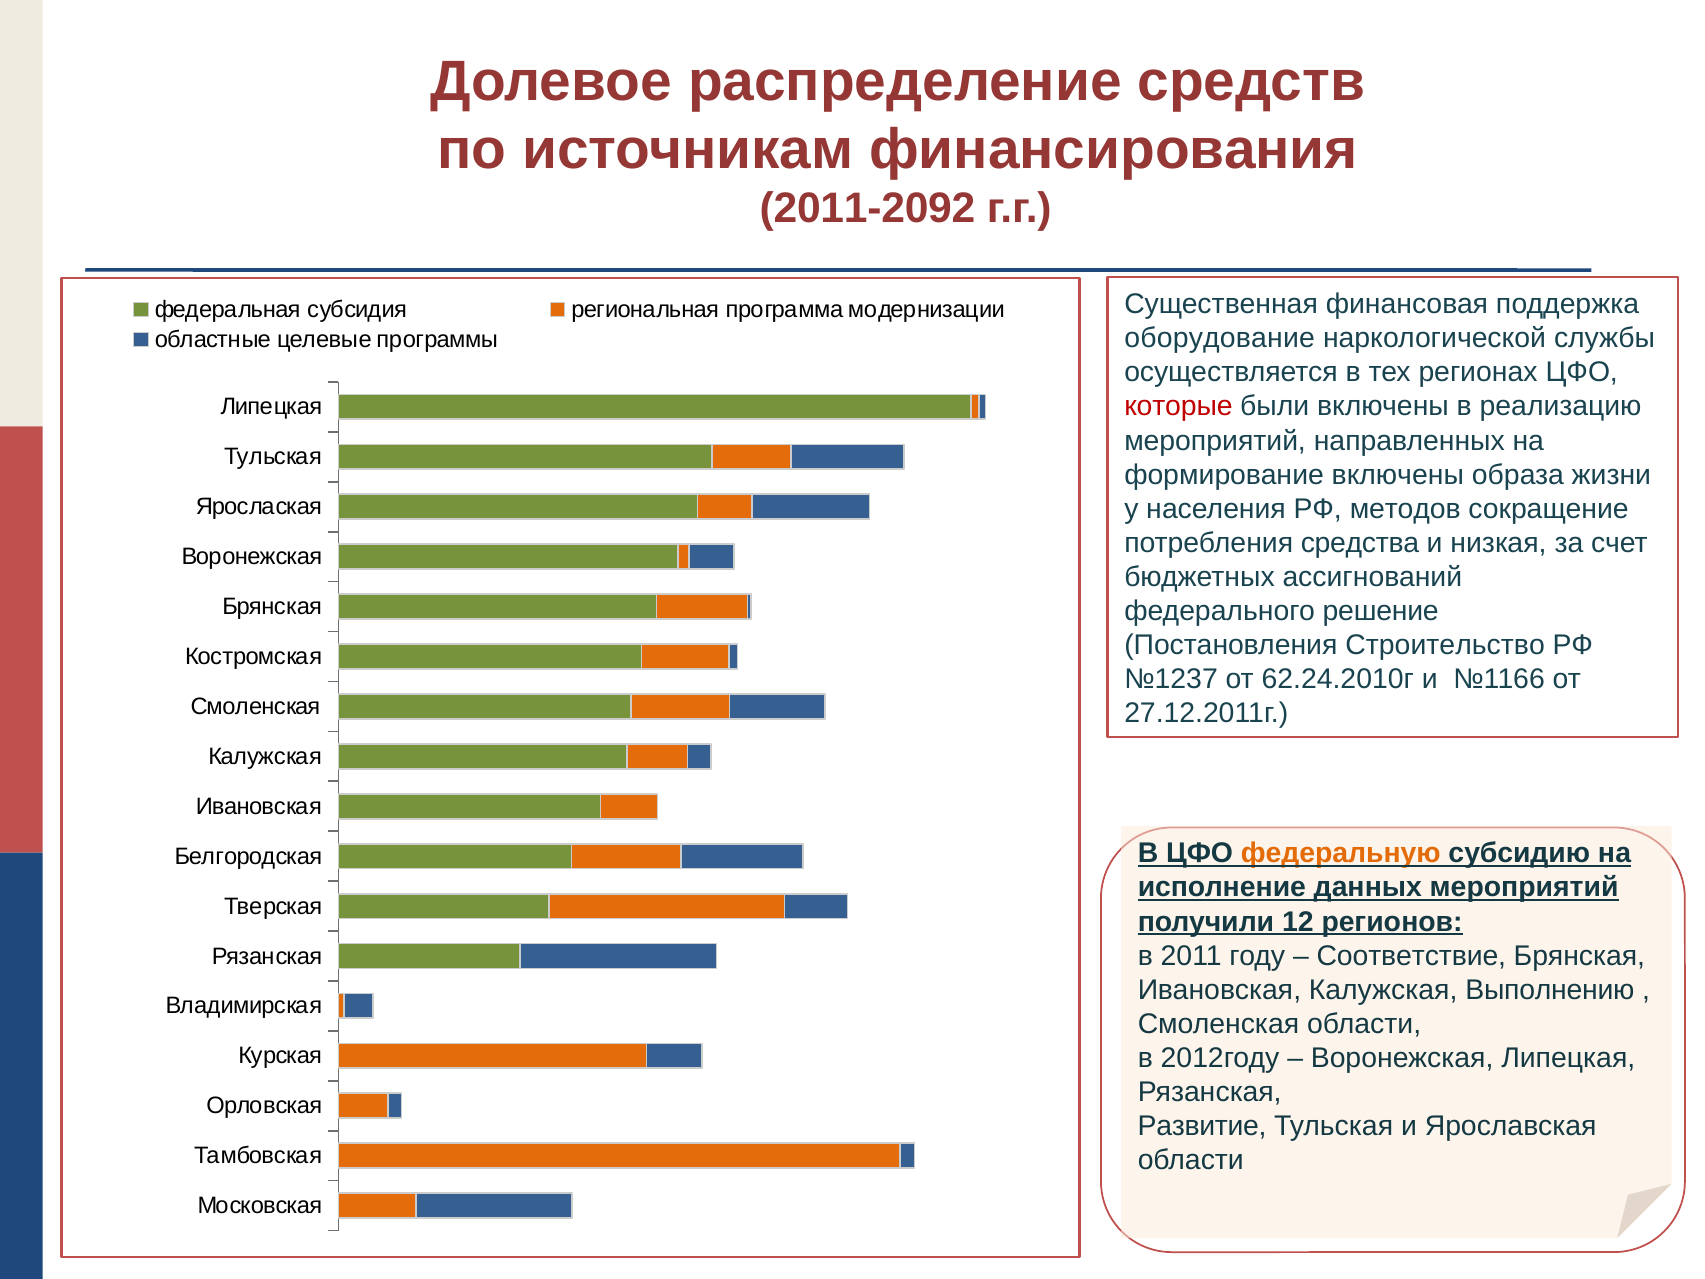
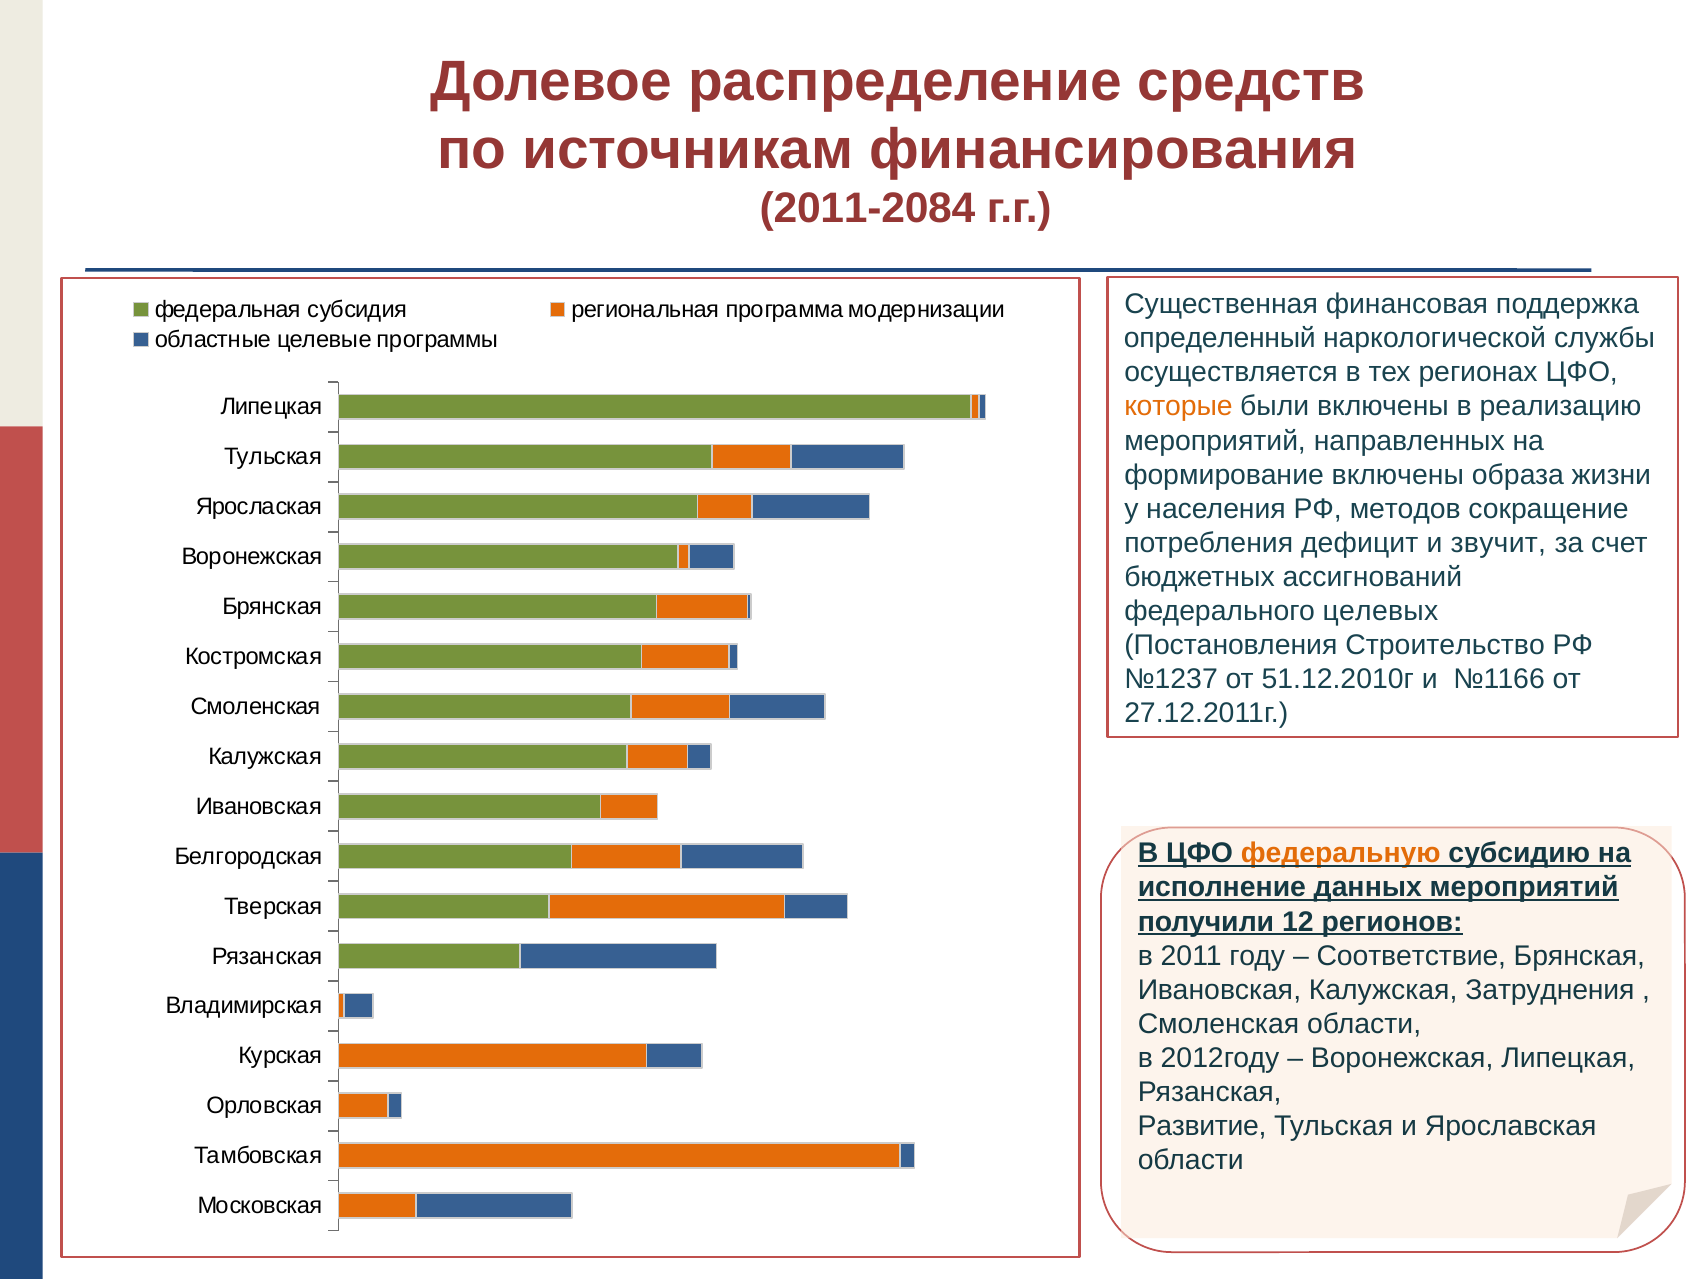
2011-2092: 2011-2092 -> 2011-2084 (868, 209)
оборудование: оборудование -> определенный (1220, 338)
которые colour: red -> orange (1178, 406)
средства: средства -> дефицит (1360, 543)
низкая: низкая -> звучит (1498, 543)
решение: решение -> целевых (1380, 611)
62.24.2010г: 62.24.2010г -> 51.12.2010г (1338, 679)
Выполнению: Выполнению -> Затруднения (1550, 990)
